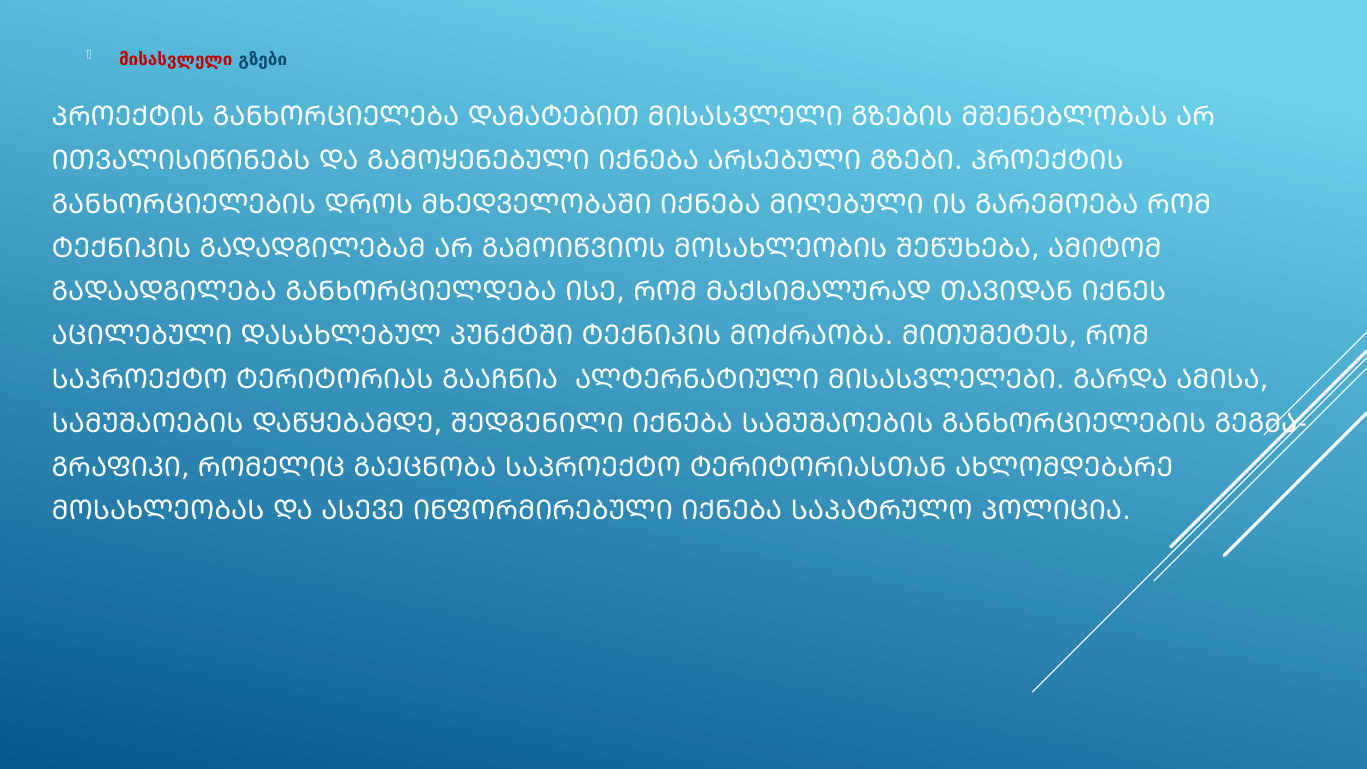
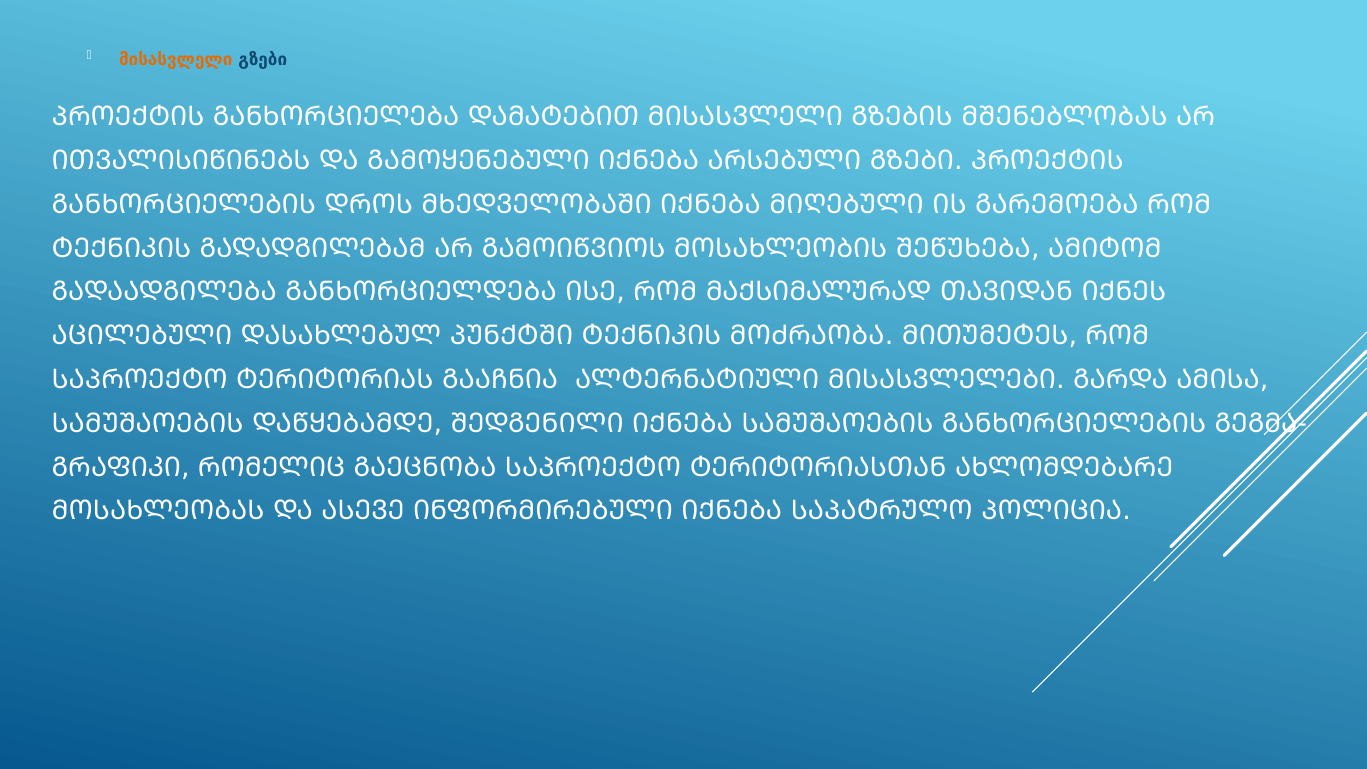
მისასვლელი colour: red -> orange (176, 60)
